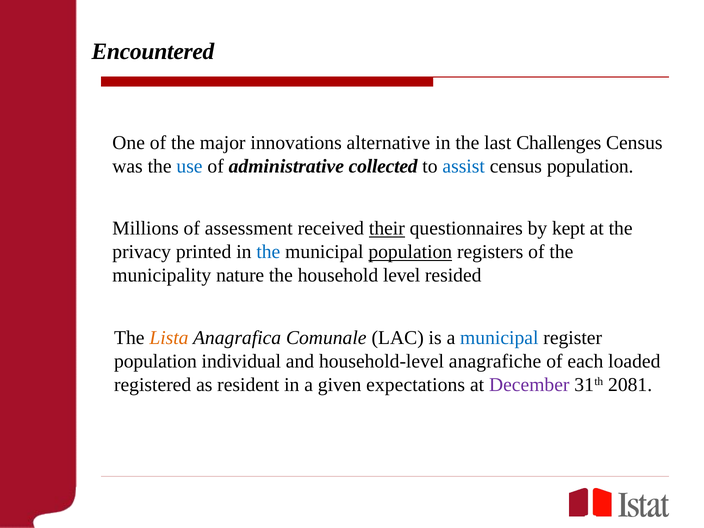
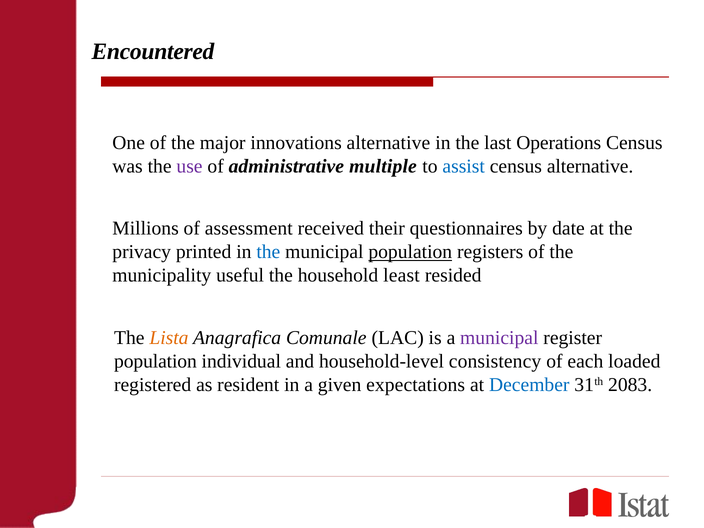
Challenges: Challenges -> Operations (559, 143)
use colour: blue -> purple (190, 166)
collected: collected -> multiple (383, 166)
census population: population -> alternative (590, 166)
their underline: present -> none (387, 228)
kept: kept -> date (568, 228)
nature: nature -> useful (240, 275)
level: level -> least (401, 275)
municipal colour: blue -> purple (499, 338)
anagrafiche: anagrafiche -> consistency (495, 361)
December colour: purple -> blue (529, 385)
2081: 2081 -> 2083 (630, 385)
